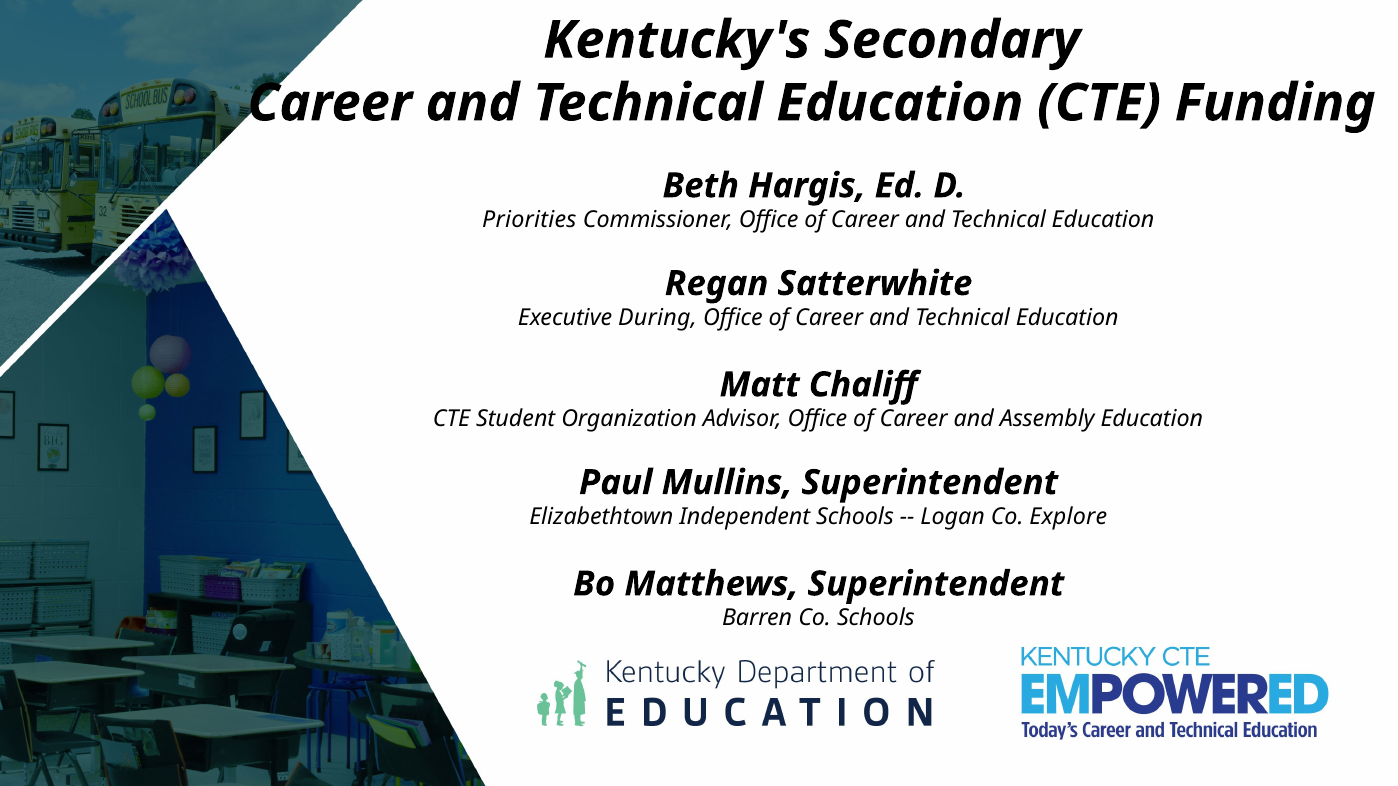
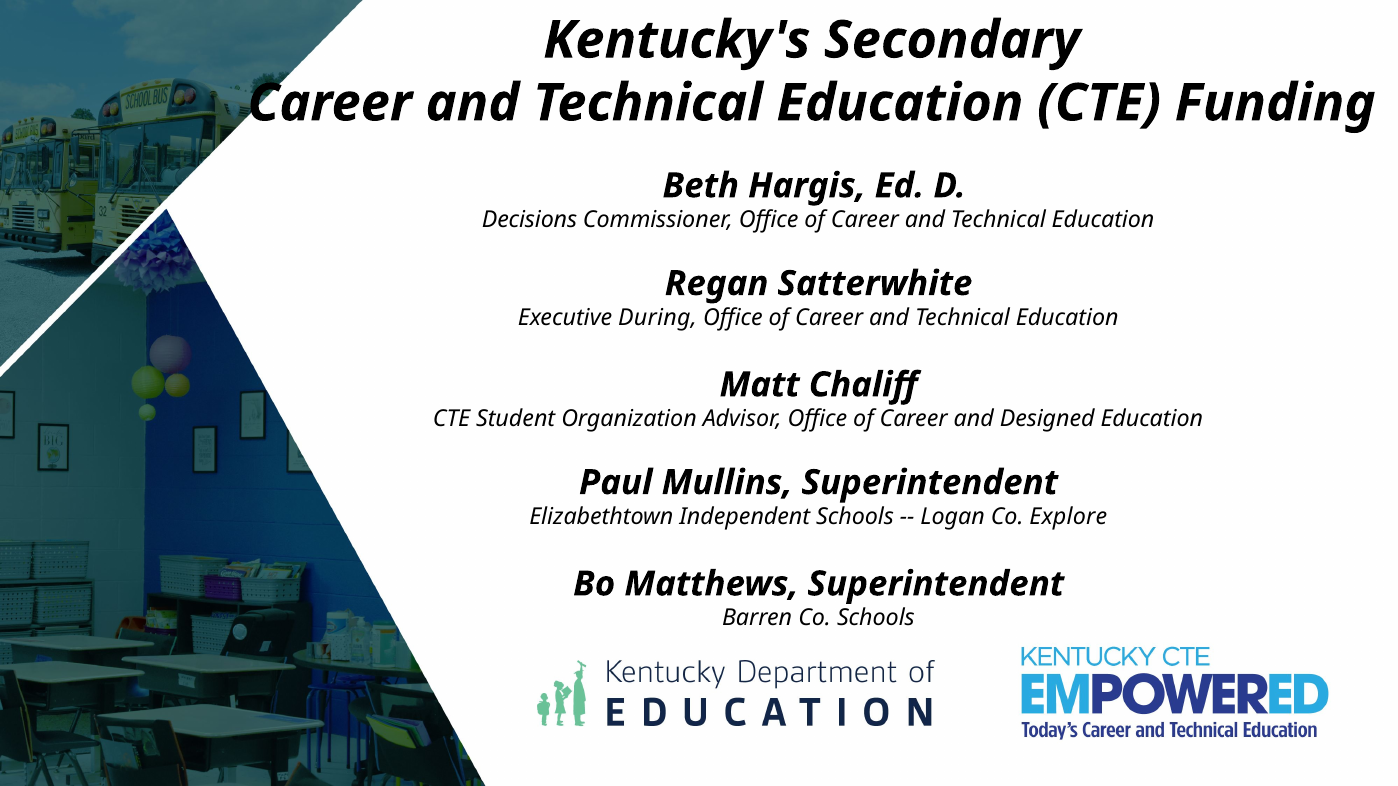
Priorities: Priorities -> Decisions (529, 220)
Assembly: Assembly -> Designed (1047, 419)
